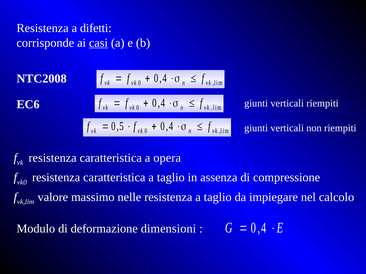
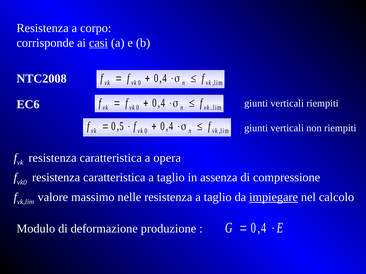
difetti: difetti -> corpo (96, 28)
impiegare underline: none -> present (274, 198)
dimensioni: dimensioni -> produzione (168, 229)
